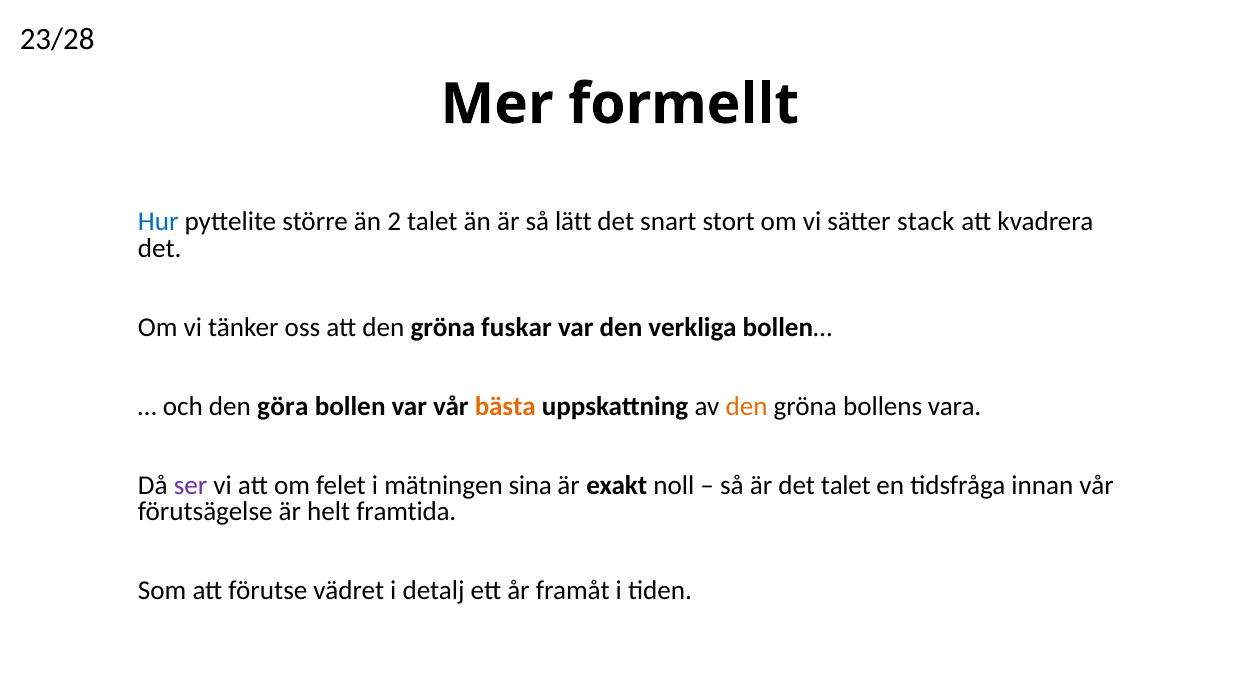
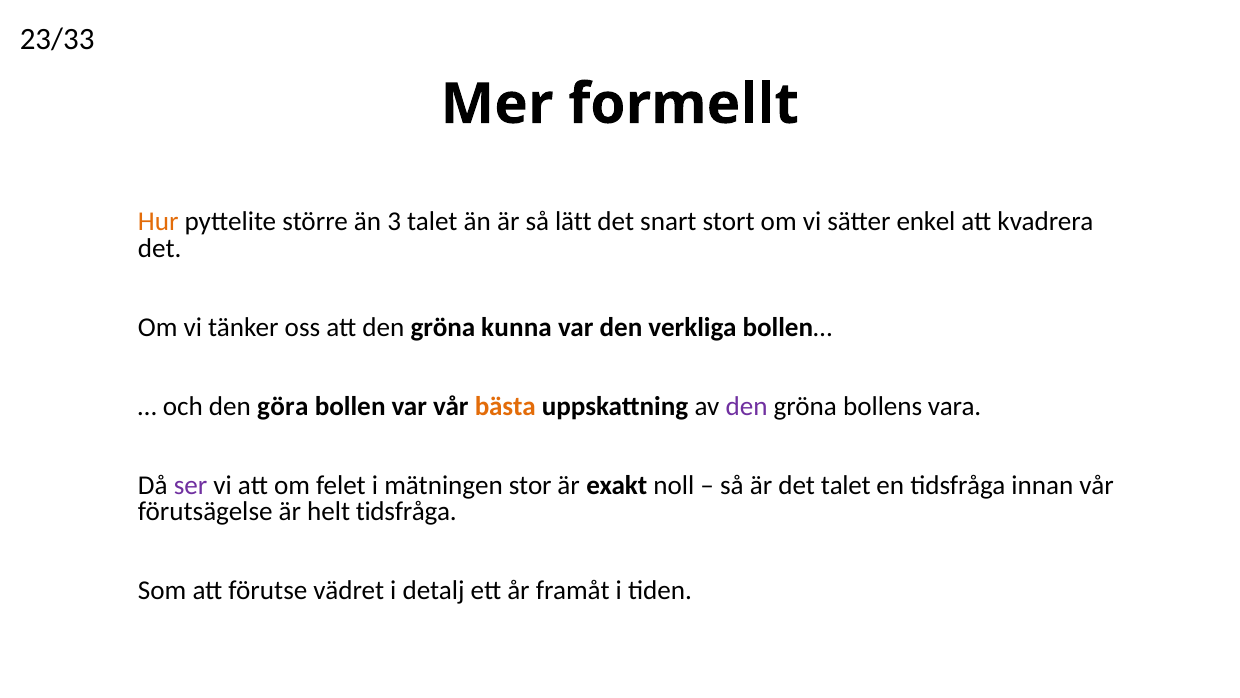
23/28: 23/28 -> 23/33 (57, 39)
Hur colour: blue -> orange (158, 222)
2: 2 -> 3 (394, 222)
stack: stack -> enkel (926, 222)
fuskar: fuskar -> kunna (517, 327)
den colour: orange -> purple (747, 406)
sina: sina -> stor (530, 485)
helt framtida: framtida -> tidsfråga (406, 511)
